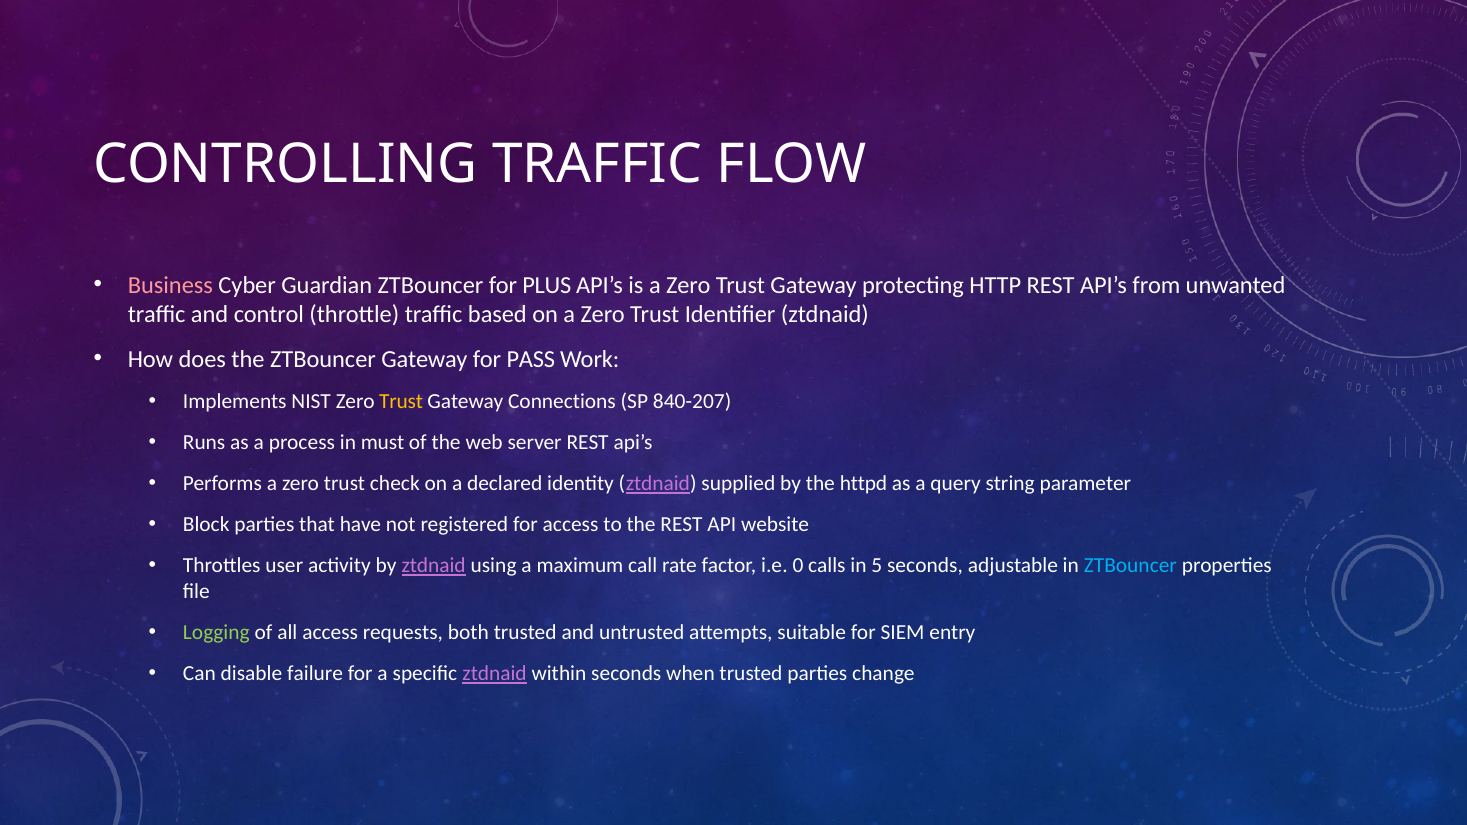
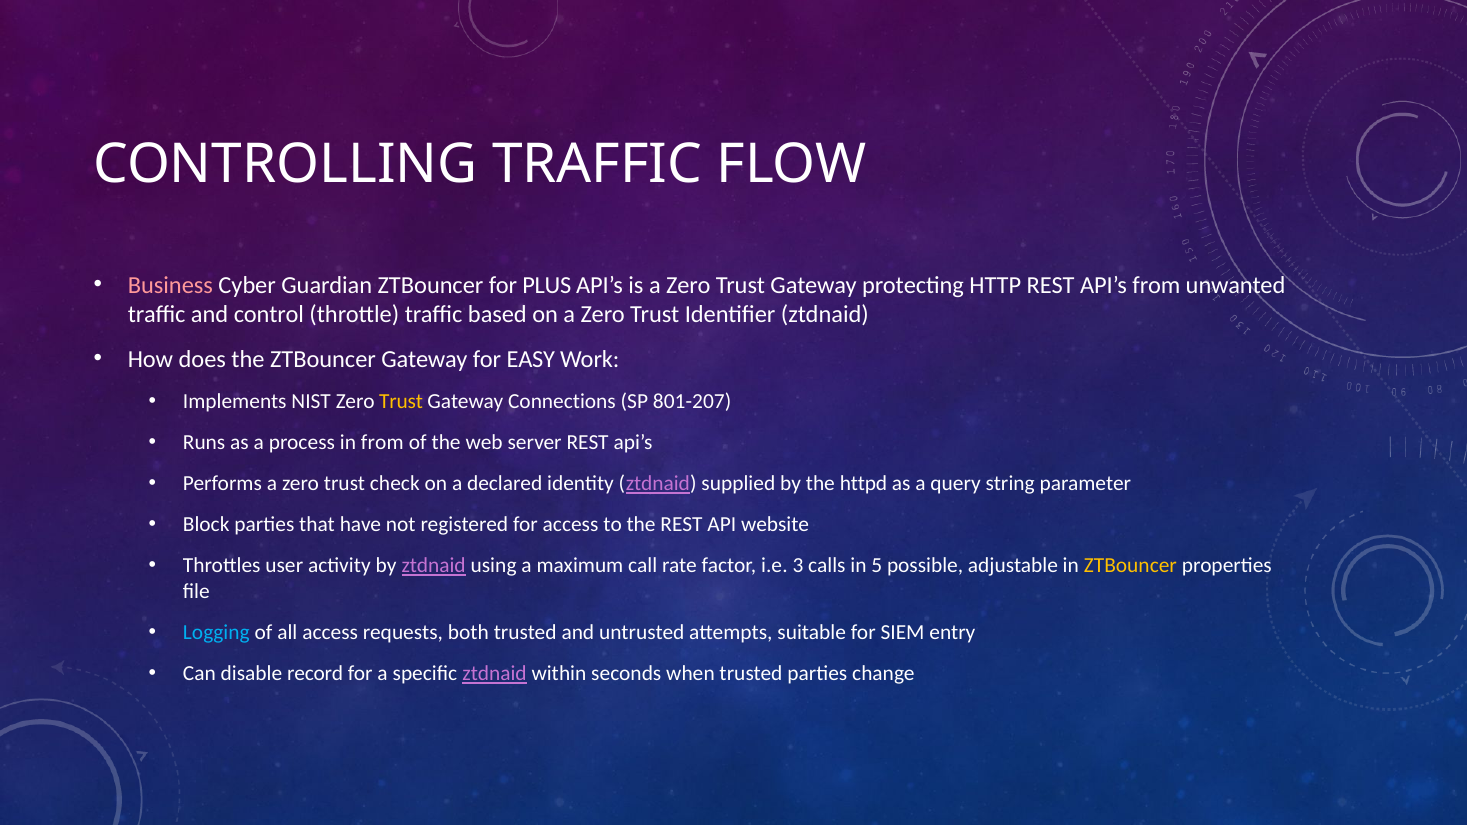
PASS: PASS -> EASY (531, 359)
840-207: 840-207 -> 801-207 (692, 402)
in must: must -> from (382, 443)
0: 0 -> 3 (798, 566)
5 seconds: seconds -> possible (925, 566)
ZTBouncer colour: light blue -> yellow (1130, 566)
Logging colour: light green -> light blue (216, 633)
failure: failure -> record (315, 674)
